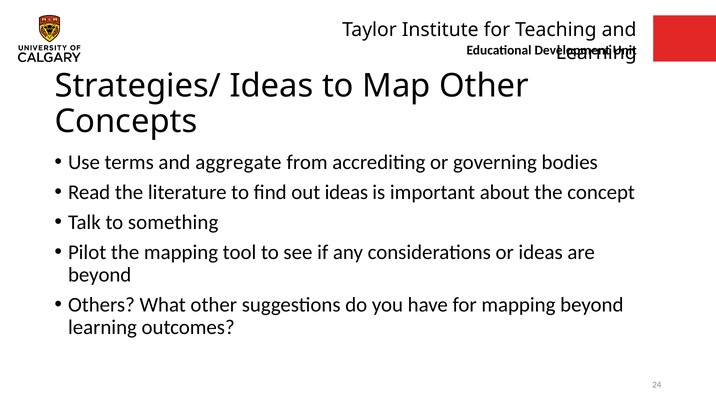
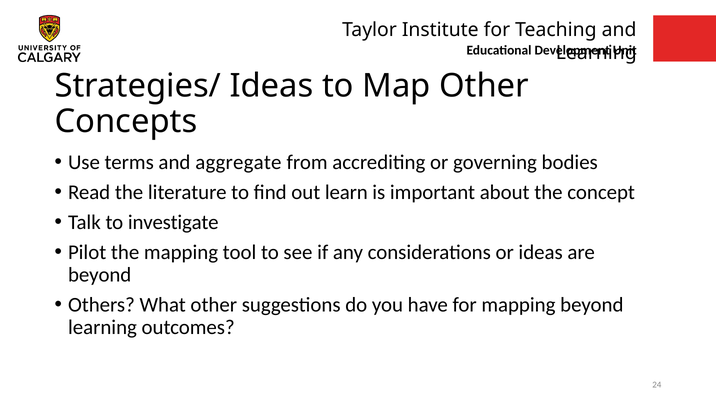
out ideas: ideas -> learn (346, 192)
something: something -> investigate (173, 222)
